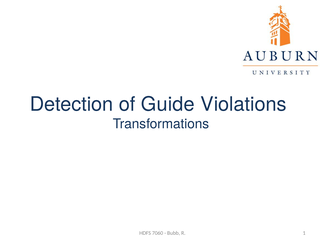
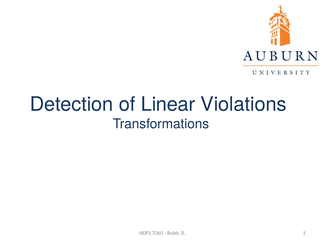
Guide: Guide -> Linear (168, 104)
